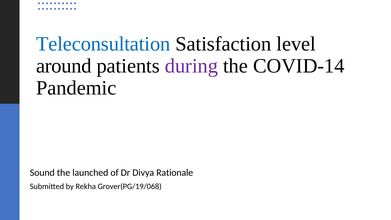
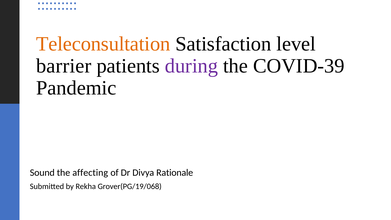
Teleconsultation colour: blue -> orange (103, 44)
around: around -> barrier (64, 66)
COVID-14: COVID-14 -> COVID-39 (299, 66)
launched: launched -> affecting (90, 173)
